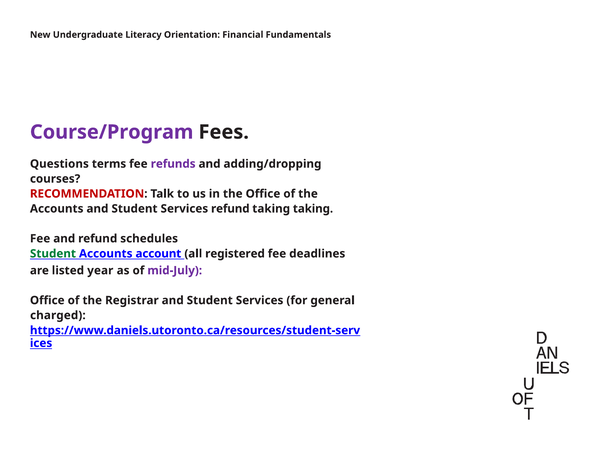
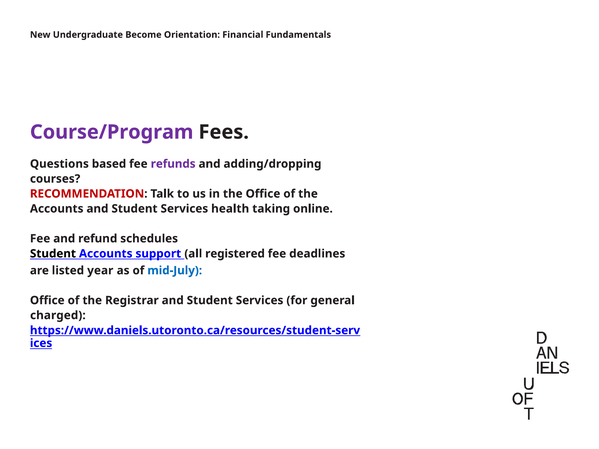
Literacy: Literacy -> Become (143, 35)
terms: terms -> based (109, 164)
Services refund: refund -> health (230, 209)
taking taking: taking -> online (313, 209)
Student colour: green -> black (53, 254)
account: account -> support (158, 254)
mid-July colour: purple -> blue (175, 271)
